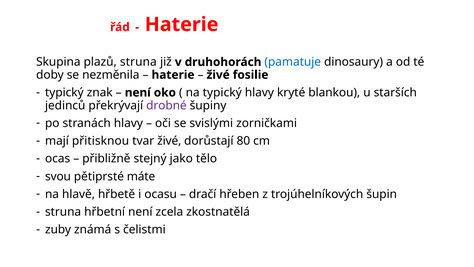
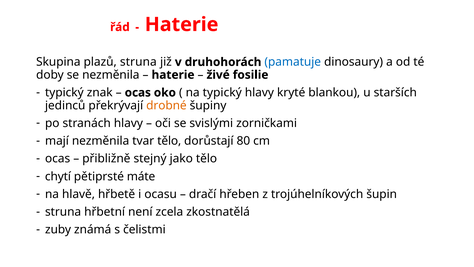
není: není -> ocas (138, 92)
drobné colour: purple -> orange (166, 105)
mají přitisknou: přitisknou -> nezměnila (101, 141)
tvar živé: živé -> tělo (169, 141)
svou: svou -> chytí (58, 176)
